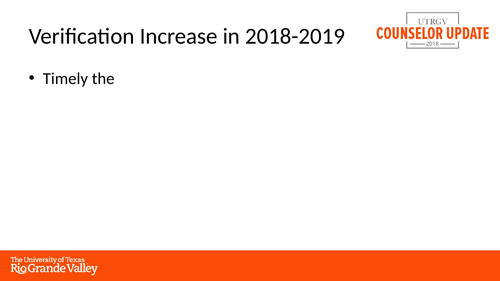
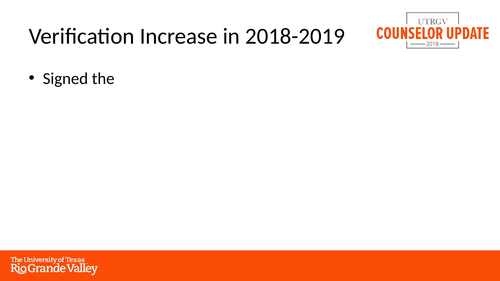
Timely: Timely -> Signed (65, 79)
